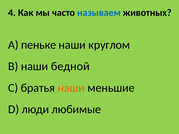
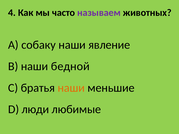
называем colour: blue -> purple (99, 13)
пеньке: пеньке -> собаку (39, 45)
круглом: круглом -> явление (109, 45)
